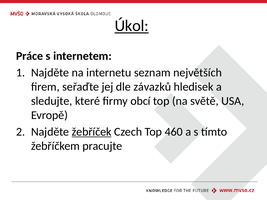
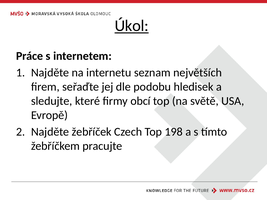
závazků: závazků -> podobu (152, 87)
žebříček underline: present -> none (92, 132)
460: 460 -> 198 (174, 132)
